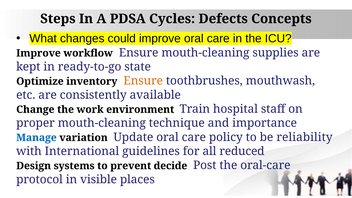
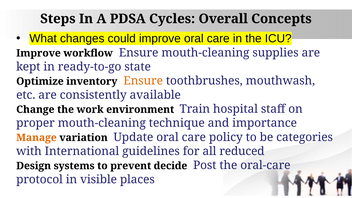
Defects: Defects -> Overall (223, 19)
Manage colour: blue -> orange (36, 138)
reliability: reliability -> categories (305, 137)
